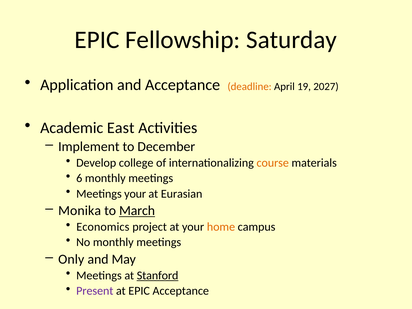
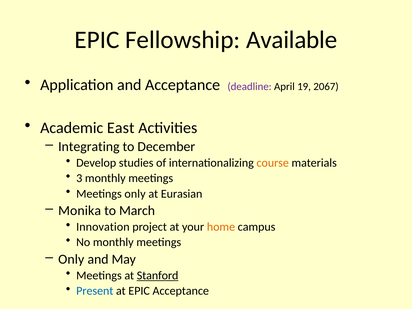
Saturday: Saturday -> Available (292, 40)
deadline colour: orange -> purple (250, 87)
2027: 2027 -> 2067 (326, 87)
Implement: Implement -> Integrating (89, 147)
college: college -> studies (136, 163)
6: 6 -> 3 (79, 178)
Meetings your: your -> only (135, 194)
March underline: present -> none (137, 211)
Economics: Economics -> Innovation (103, 227)
Present colour: purple -> blue (95, 291)
